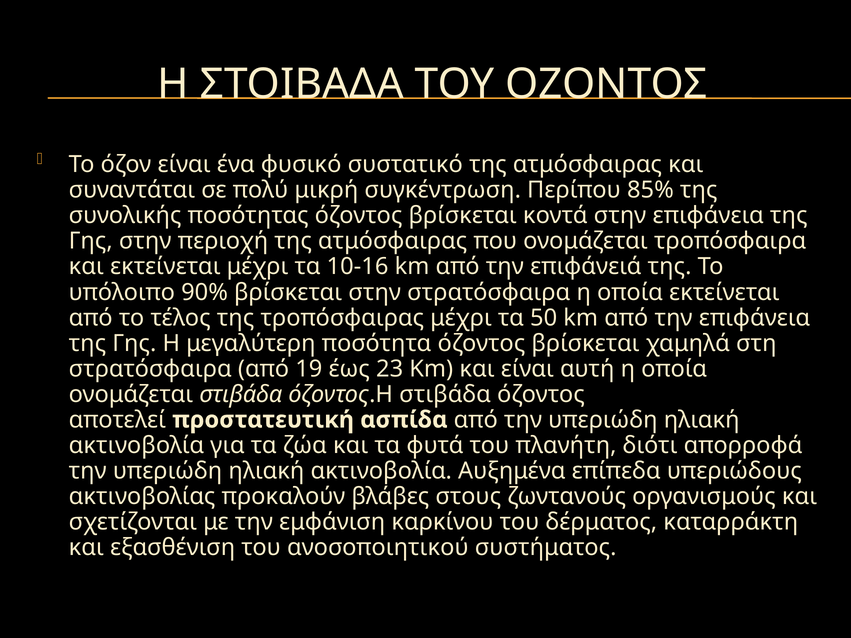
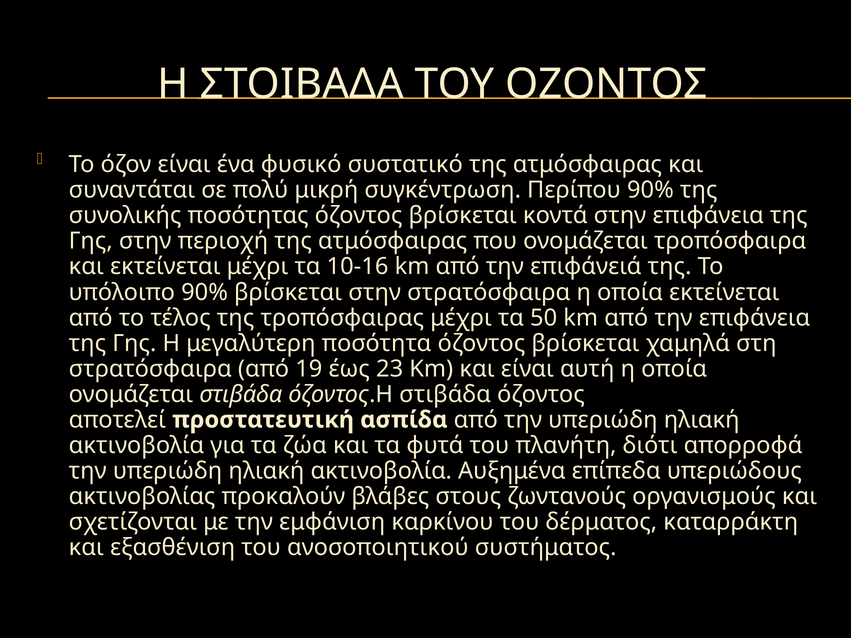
Περίπου 85%: 85% -> 90% (650, 190)
